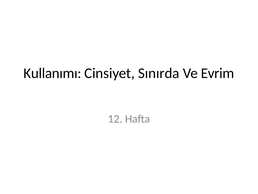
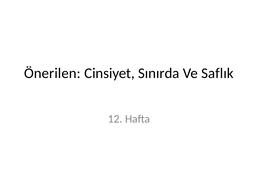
Kullanımı: Kullanımı -> Önerilen (52, 73)
Evrim: Evrim -> Saflık (217, 73)
